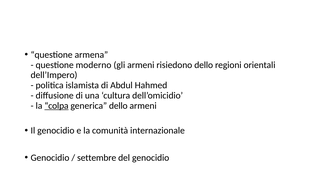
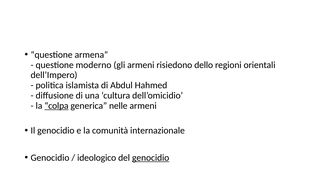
generica dello: dello -> nelle (118, 105)
settembre: settembre -> ideologico (97, 157)
genocidio underline: none -> present (151, 157)
